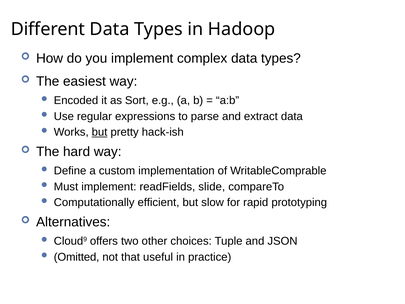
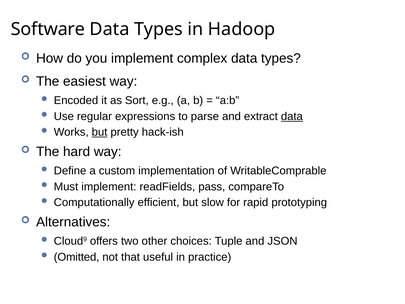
Different: Different -> Software (48, 29)
data underline: none -> present (292, 116)
slide: slide -> pass (212, 187)
